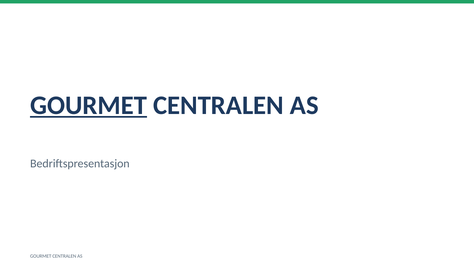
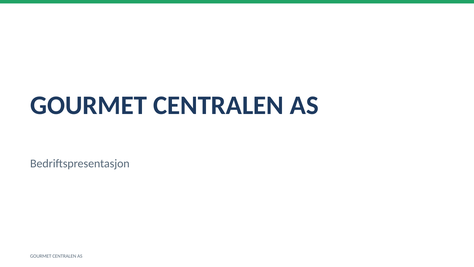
GOURMET underline: present -> none (89, 105)
